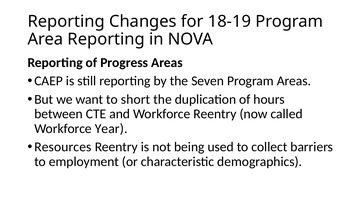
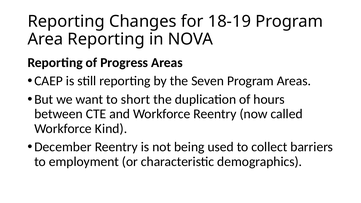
Year: Year -> Kind (111, 129)
Resources: Resources -> December (63, 147)
